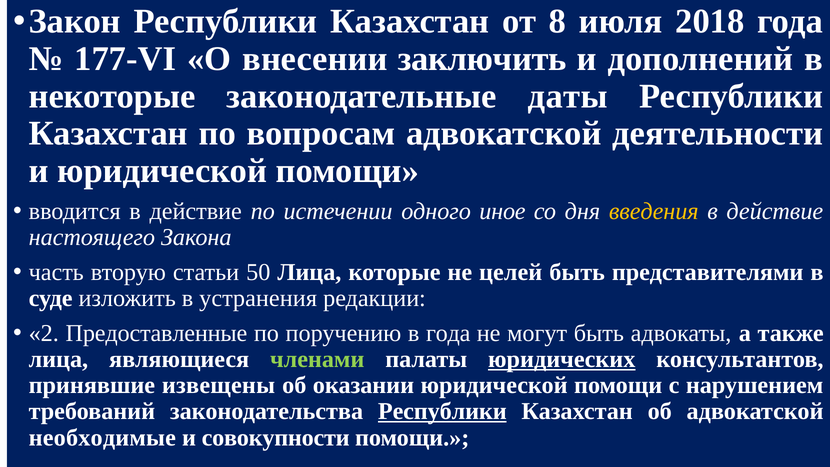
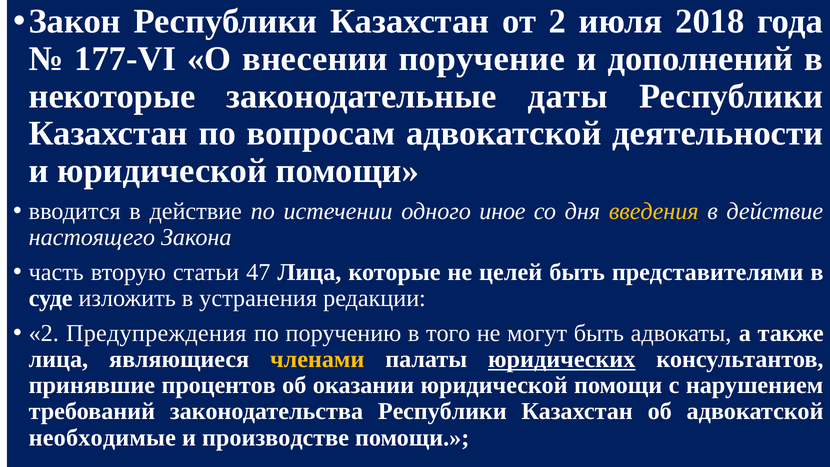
от 8: 8 -> 2 (558, 22)
заключить: заключить -> поручение (482, 59)
50: 50 -> 47 (258, 272)
Предоставленные: Предоставленные -> Предупреждения (156, 333)
в года: года -> того (448, 333)
членами colour: light green -> yellow (317, 359)
извещены: извещены -> процентов (219, 385)
Республики underline: present -> none (442, 411)
совокупности: совокупности -> производстве (276, 437)
